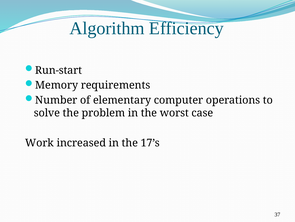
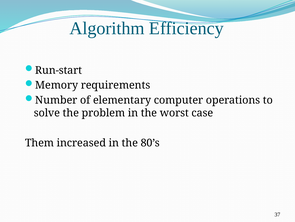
Work: Work -> Them (39, 142)
17’s: 17’s -> 80’s (150, 142)
